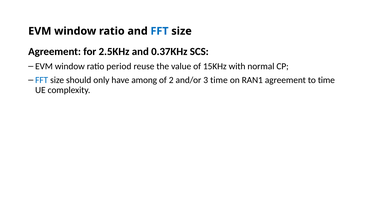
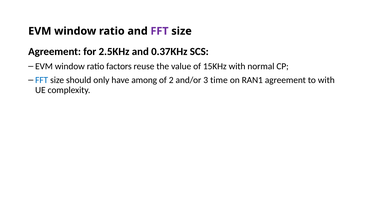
FFT colour: blue -> purple (160, 31)
period: period -> factors (119, 66)
to time: time -> with (326, 80)
